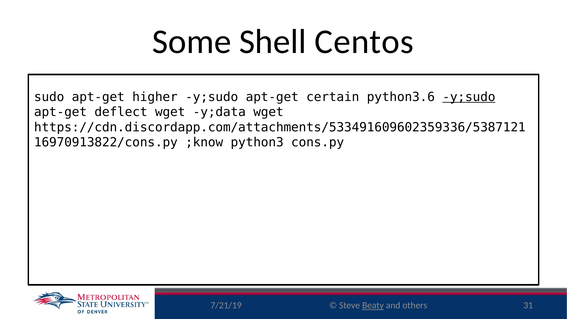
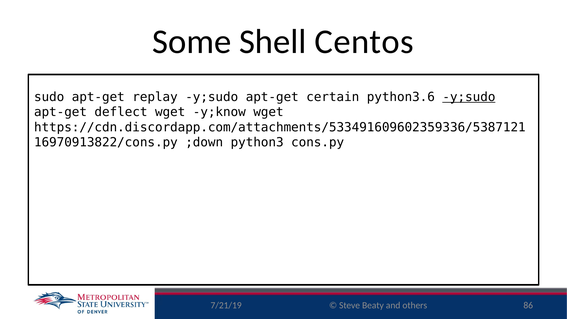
higher: higher -> replay (155, 97)
y;data: y;data -> y;know (219, 112)
;know: ;know -> ;down (204, 142)
Beaty underline: present -> none (373, 305)
31: 31 -> 86 (528, 305)
